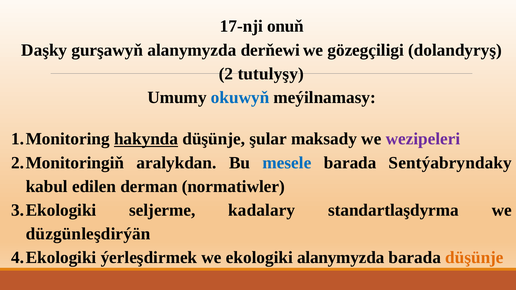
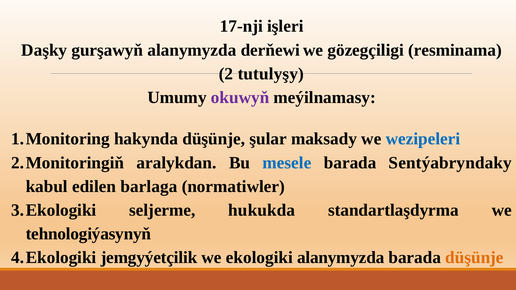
onuň: onuň -> işleri (285, 26)
dolandyryş: dolandyryş -> resminama (455, 50)
okuwyň colour: blue -> purple (240, 98)
hakynda underline: present -> none (146, 139)
wezipeleri colour: purple -> blue (423, 139)
derman: derman -> barlaga (149, 187)
kadalary: kadalary -> hukukda (262, 210)
düzgünleşdirýän: düzgünleşdirýän -> tehnologiýasynyň (88, 234)
ýerleşdirmek: ýerleşdirmek -> jemgyýetçilik (149, 258)
